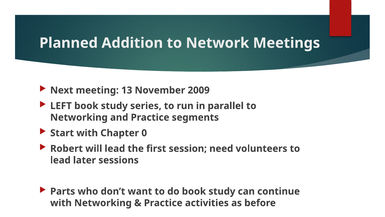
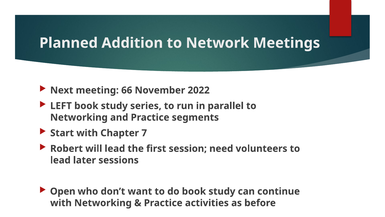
13: 13 -> 66 (127, 90)
2009: 2009 -> 2022 (199, 90)
0: 0 -> 7 (144, 133)
Parts: Parts -> Open (63, 191)
